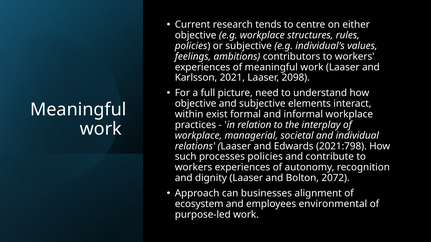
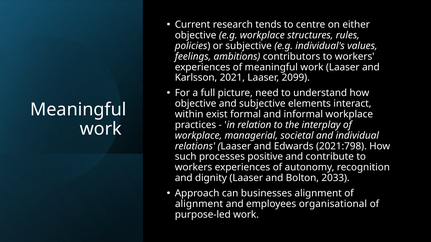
2098: 2098 -> 2099 (296, 78)
processes policies: policies -> positive (265, 157)
2072: 2072 -> 2033 (336, 178)
ecosystem: ecosystem -> alignment (199, 204)
environmental: environmental -> organisational (333, 204)
